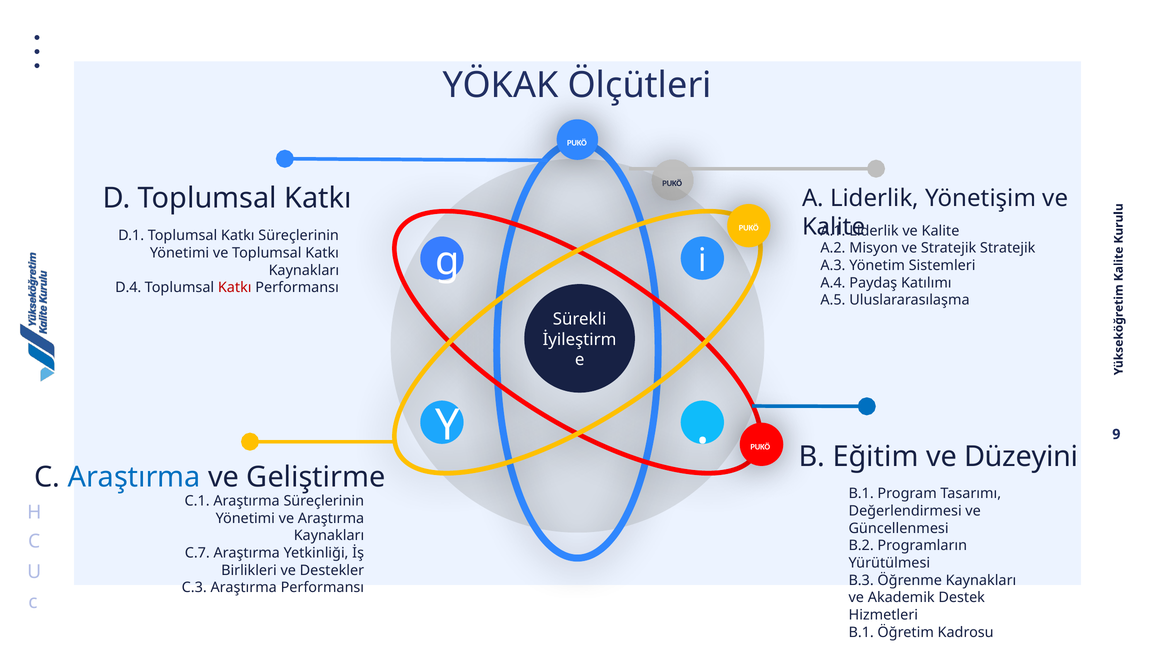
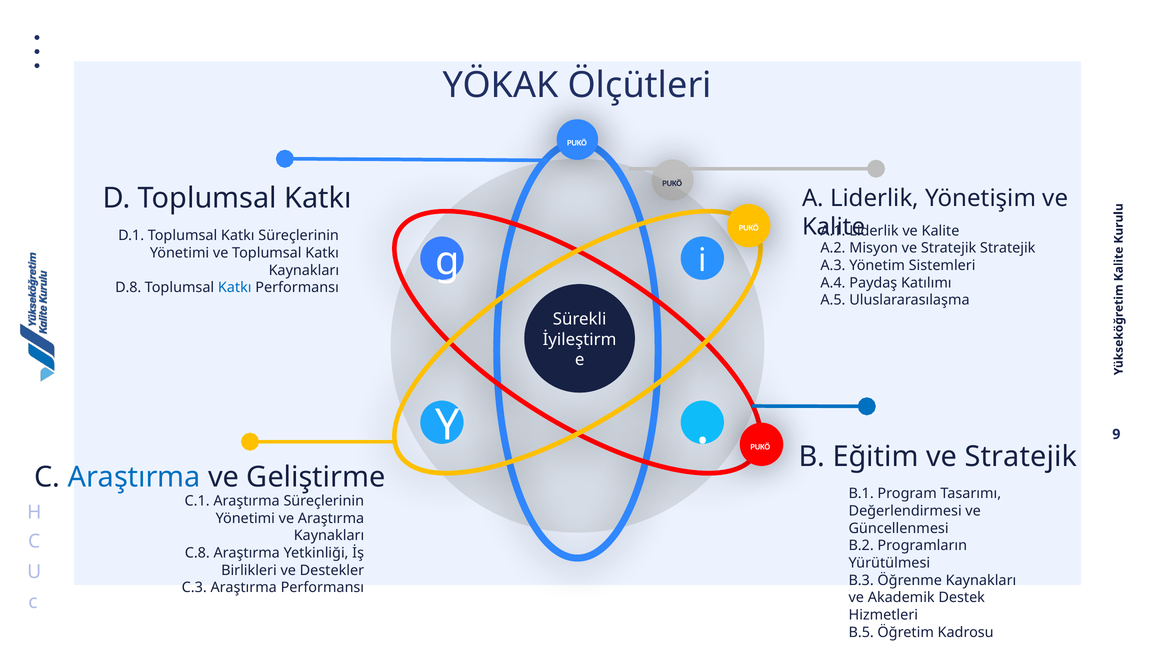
D.4: D.4 -> D.8 (128, 287)
Katkı colour: red -> blue (235, 287)
Eğitim ve Düzeyini: Düzeyini -> Stratejik (1021, 457)
C.7: C.7 -> C.8 (197, 553)
B.1: B.1 -> B.5 (861, 632)
